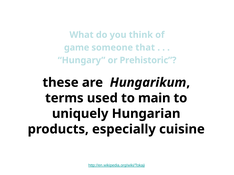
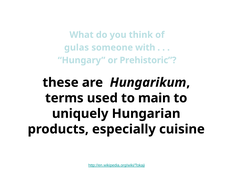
game: game -> gulas (77, 48)
that: that -> with (145, 48)
